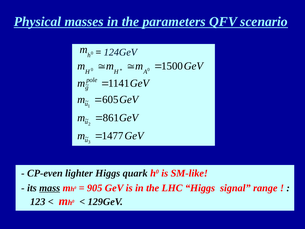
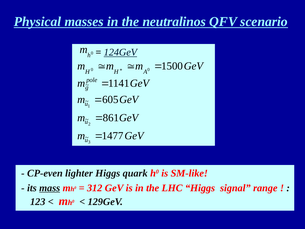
parameters: parameters -> neutralinos (174, 22)
124GeV underline: none -> present (120, 52)
905: 905 -> 312 (95, 188)
